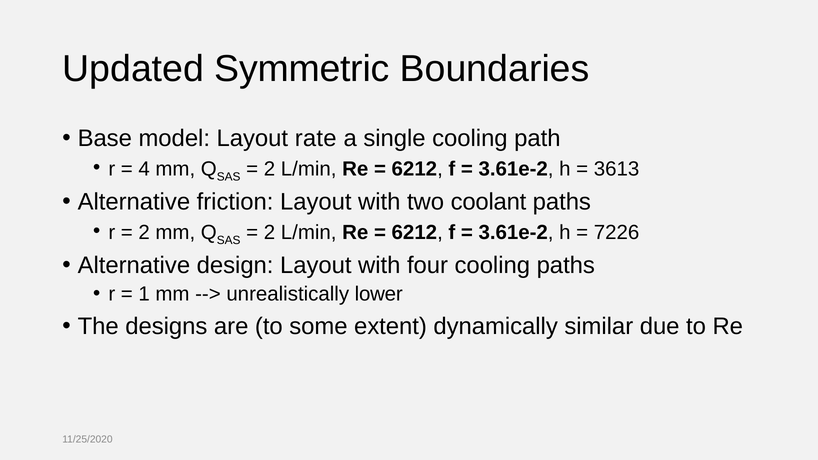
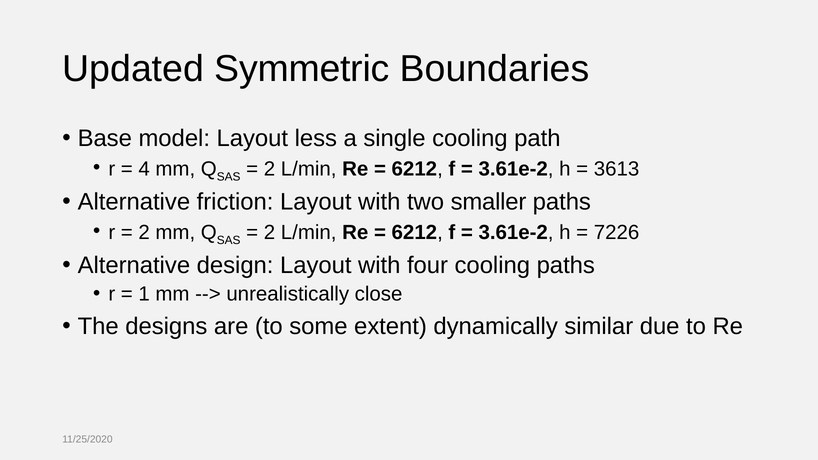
rate: rate -> less (316, 138)
coolant: coolant -> smaller (488, 202)
lower: lower -> close (379, 294)
